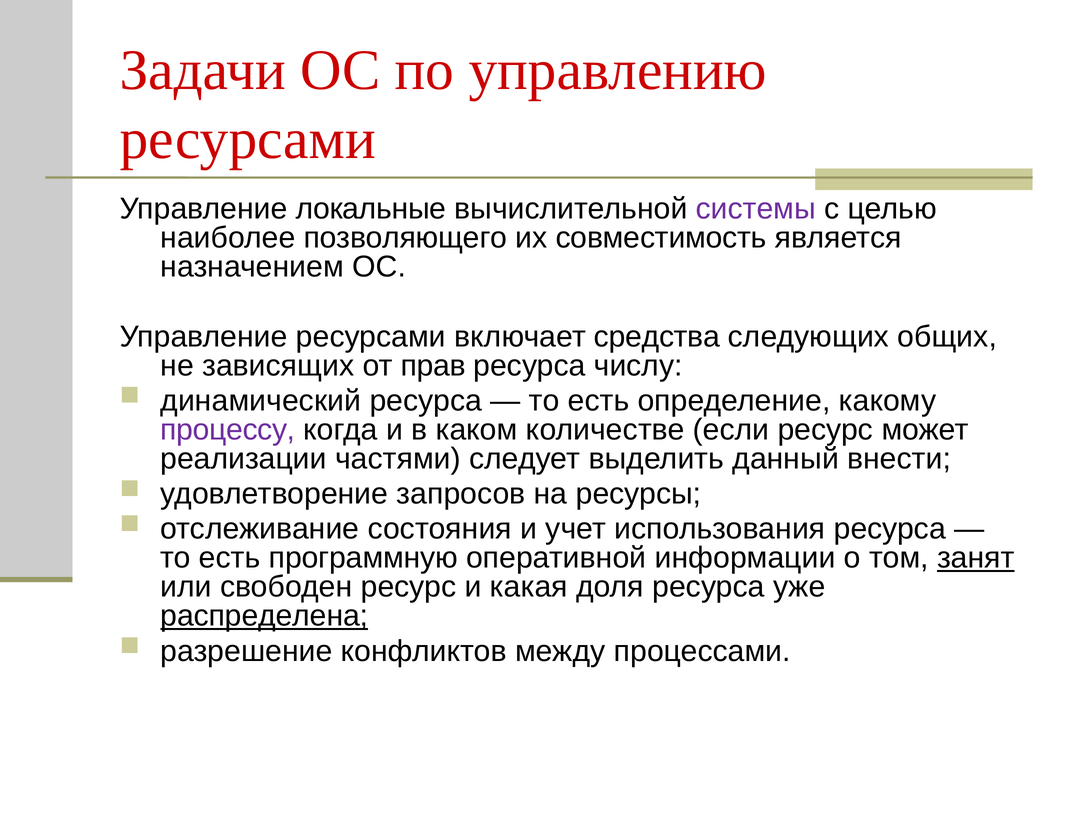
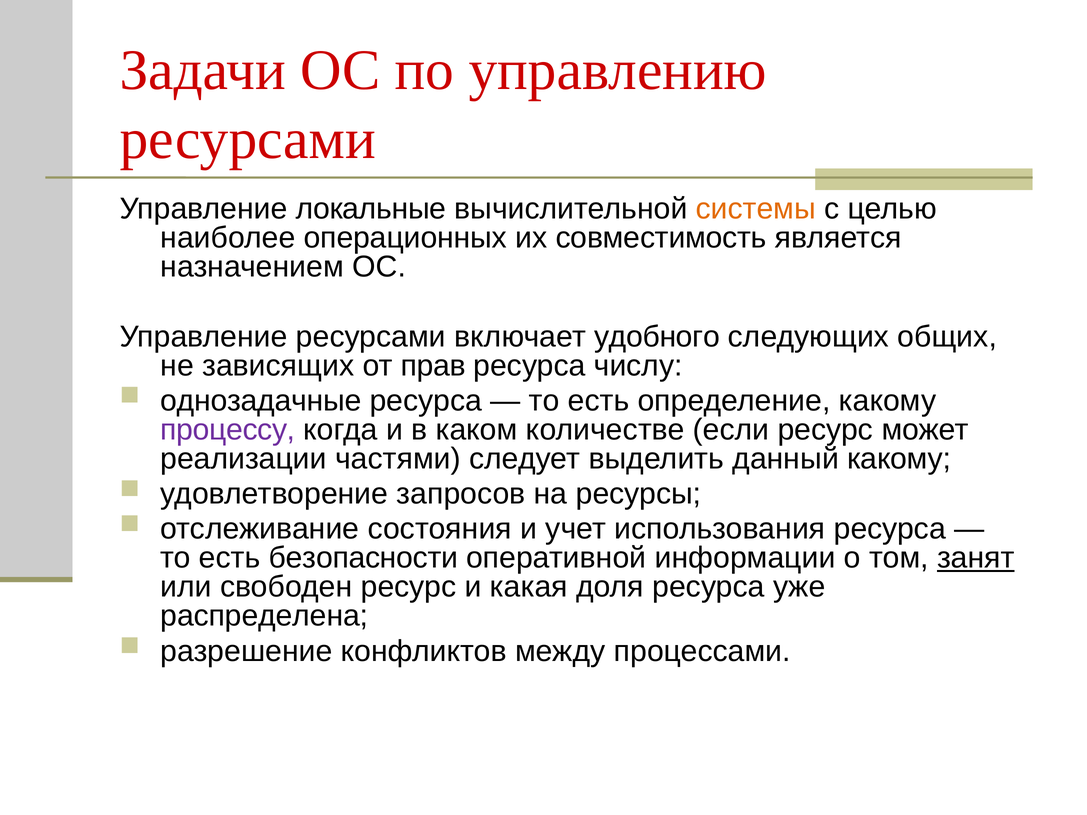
системы colour: purple -> orange (756, 209)
позволяющего: позволяющего -> операционных (405, 238)
средства: средства -> удобного (657, 337)
динамический: динамический -> однозадачные (261, 401)
данный внести: внести -> какому (899, 459)
программную: программную -> безопасности (364, 558)
распределена underline: present -> none (264, 616)
